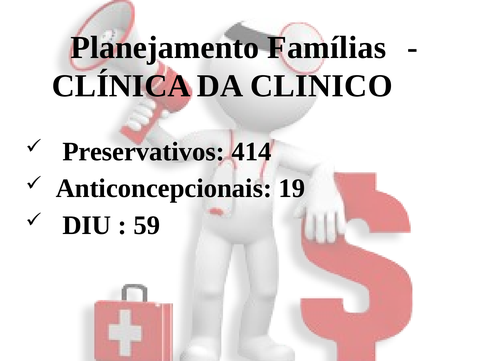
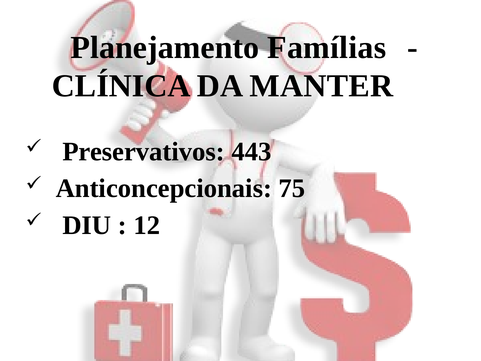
CLINICO: CLINICO -> MANTER (321, 86)
414: 414 -> 443 (251, 151)
19: 19 -> 75 (292, 188)
59: 59 -> 12 (147, 225)
